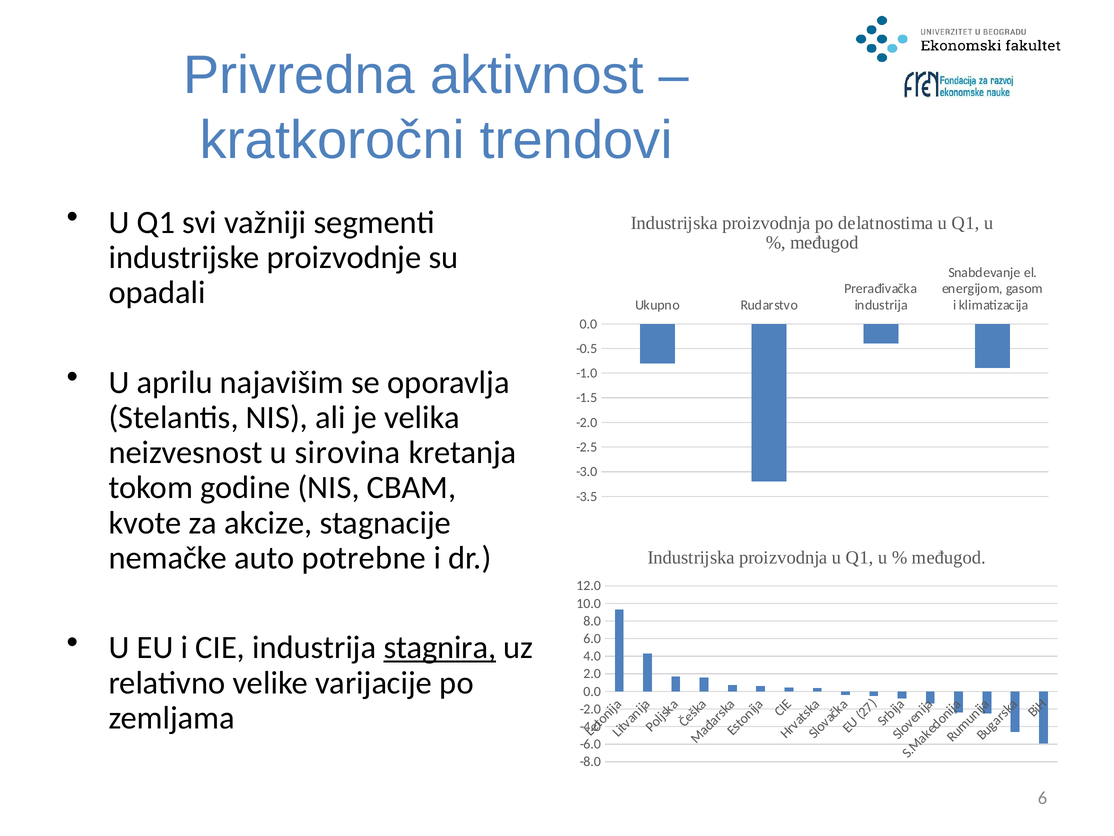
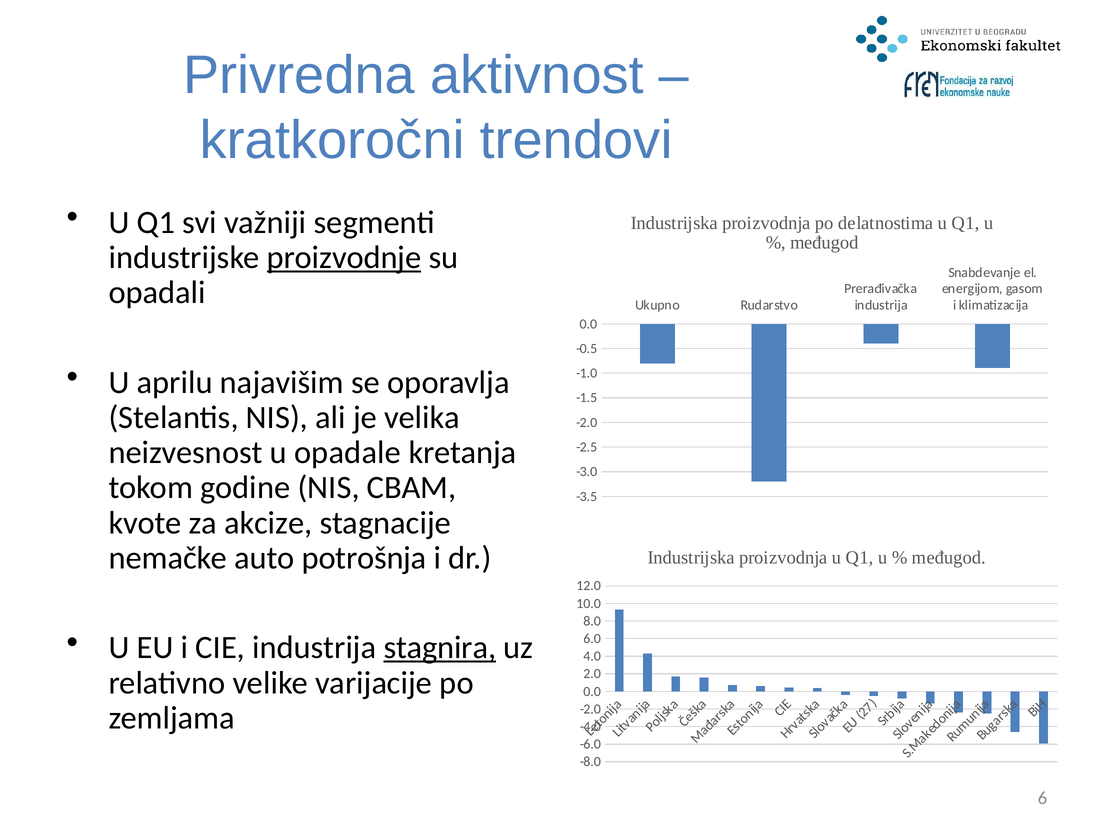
proizvodnje underline: none -> present (344, 257)
sirovina: sirovina -> opadale (348, 452)
potrebne: potrebne -> potrošnja (364, 558)
